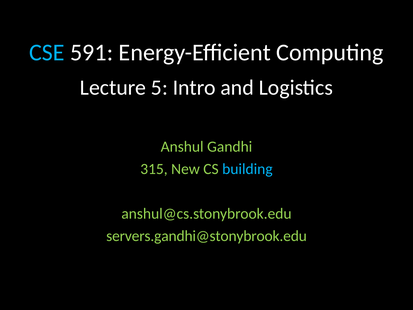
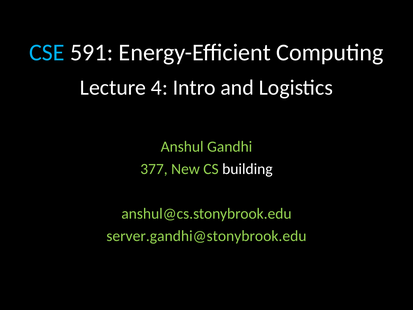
5: 5 -> 4 (159, 88)
315: 315 -> 377 (154, 169)
building colour: light blue -> white (247, 169)
servers.gandhi@stonybrook.edu: servers.gandhi@stonybrook.edu -> server.gandhi@stonybrook.edu (206, 236)
